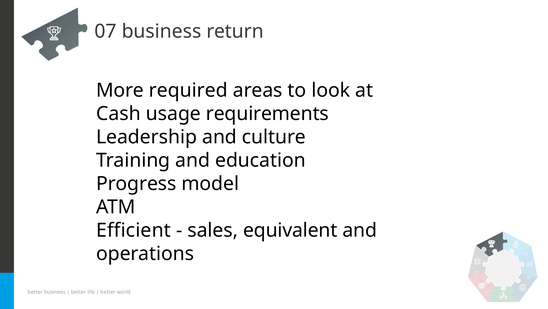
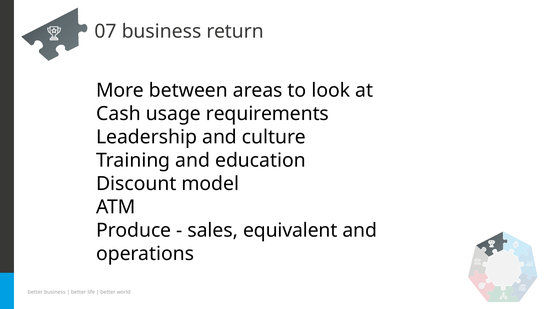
required: required -> between (188, 90)
Progress: Progress -> Discount (136, 184)
Efficient: Efficient -> Produce (134, 230)
